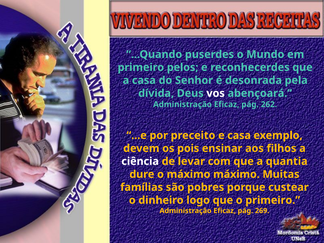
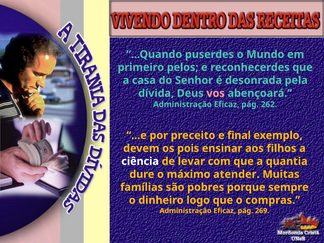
vos colour: white -> pink (216, 93)
e casa: casa -> final (239, 135)
máximo máximo: máximo -> atender (236, 174)
custear: custear -> sempre (288, 187)
o primeiro: primeiro -> compras (273, 200)
